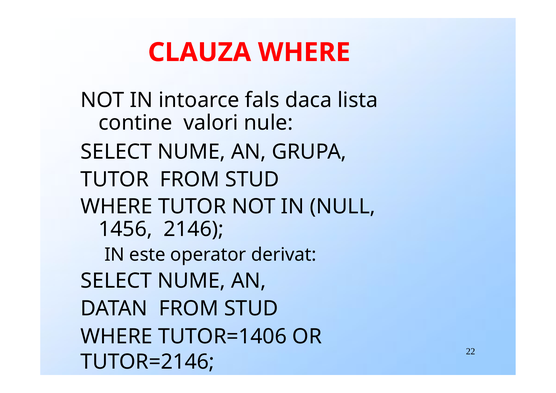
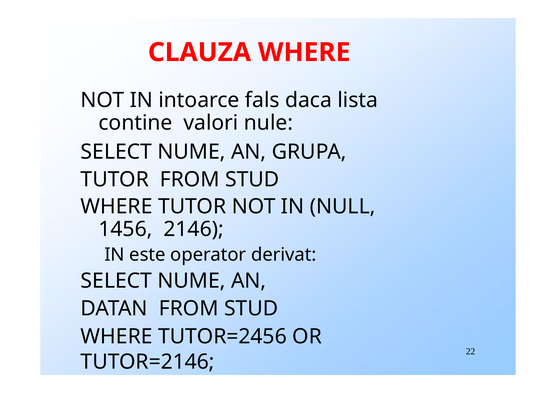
TUTOR=1406: TUTOR=1406 -> TUTOR=2456 (222, 336)
